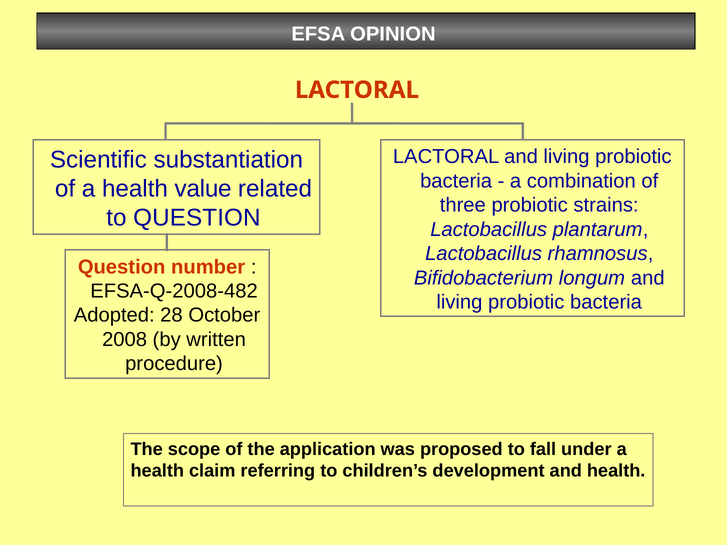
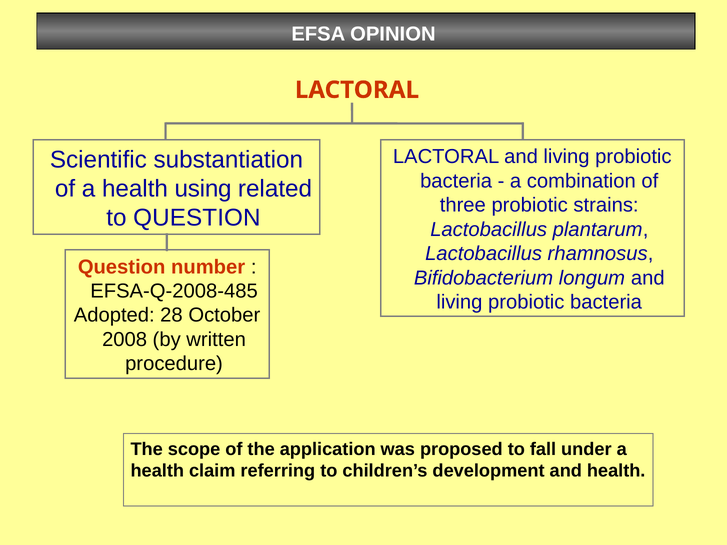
value: value -> using (203, 189)
EFSA-Q-2008-482: EFSA-Q-2008-482 -> EFSA-Q-2008-485 (174, 291)
